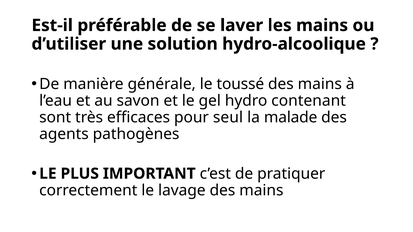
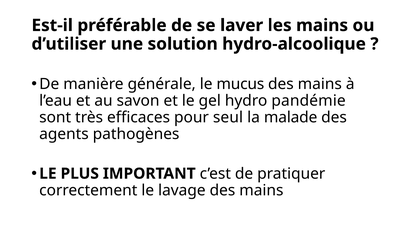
toussé: toussé -> mucus (240, 84)
contenant: contenant -> pandémie (309, 101)
